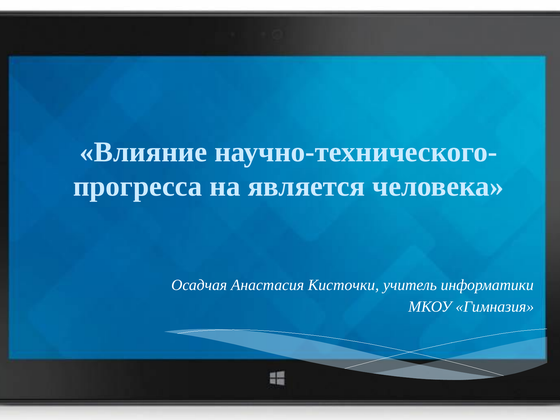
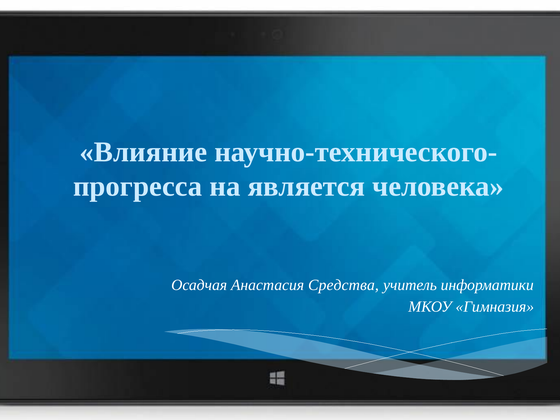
Кисточки: Кисточки -> Средства (343, 285)
